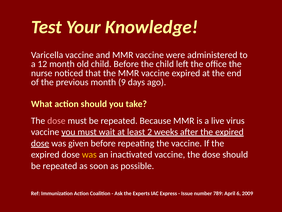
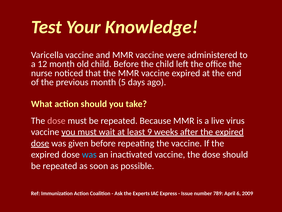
9: 9 -> 5 (122, 82)
2: 2 -> 9 (150, 132)
was colour: yellow -> light blue (89, 154)
